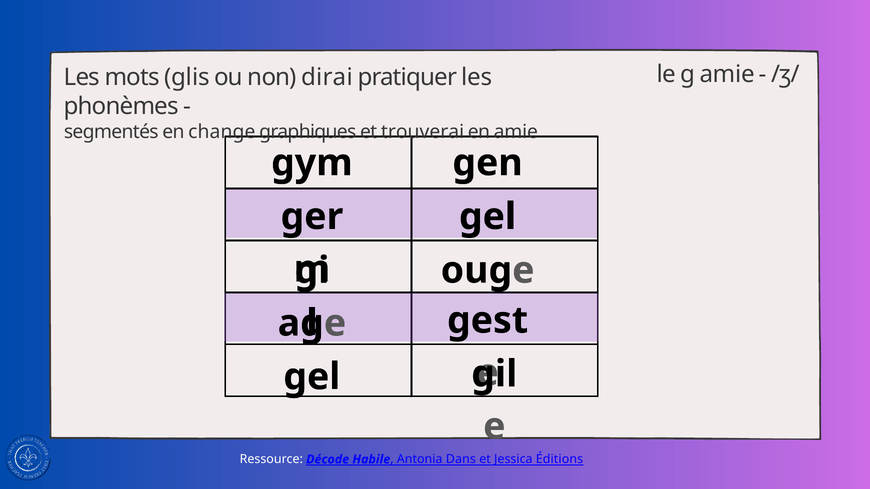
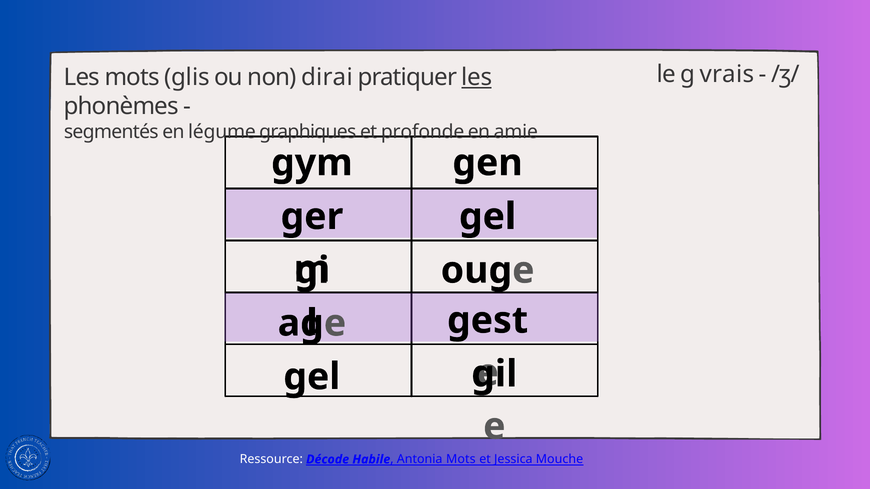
g amie: amie -> vrais (727, 75)
les underline: none -> present (477, 77)
change: change -> légume (222, 132)
trouverai: trouverai -> profonde (423, 132)
Antonia Dans: Dans -> Mots (461, 460)
Éditions: Éditions -> Mouche (559, 460)
